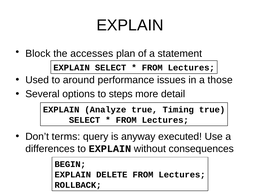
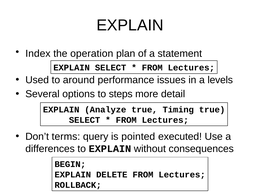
Block: Block -> Index (38, 54)
accesses: accesses -> operation (92, 54)
those: those -> levels (220, 80)
anyway: anyway -> pointed (138, 137)
